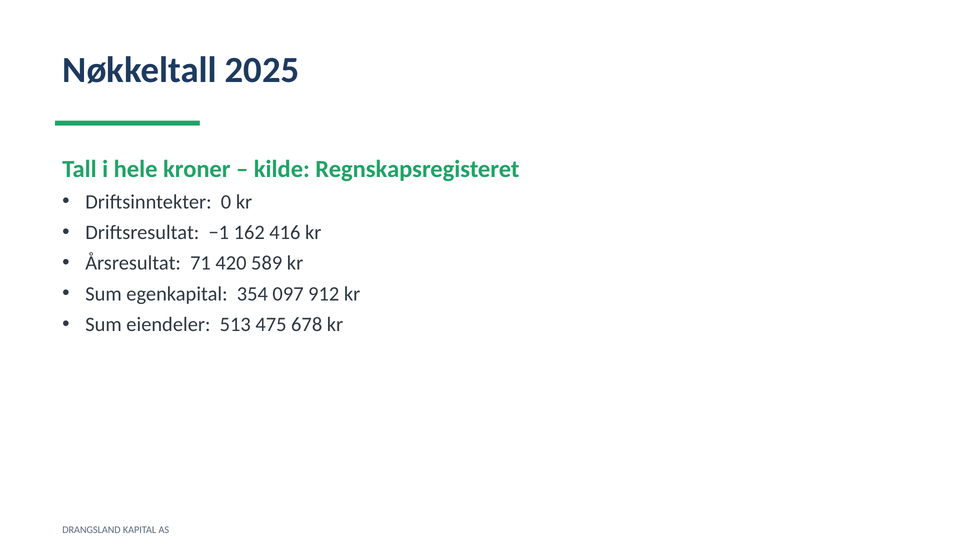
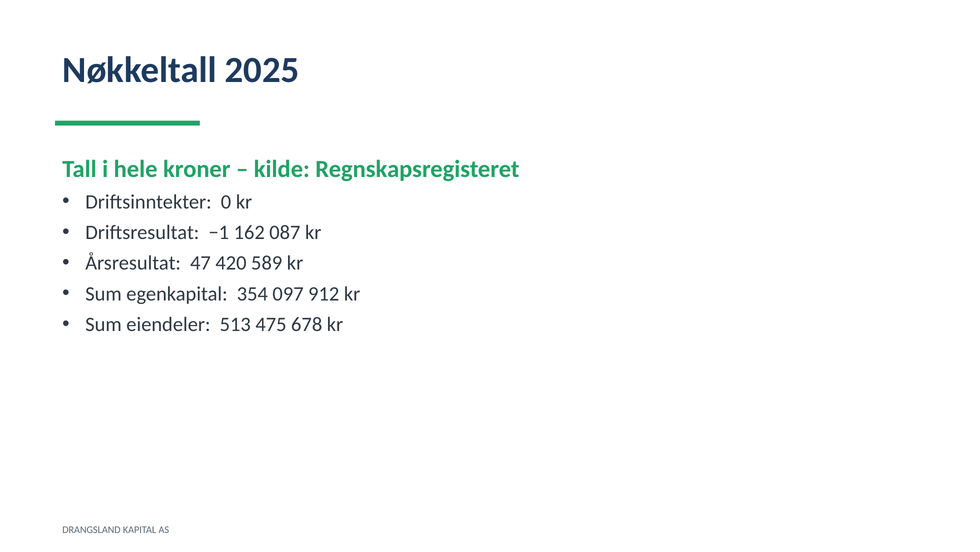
416: 416 -> 087 (285, 232)
71: 71 -> 47 (200, 263)
